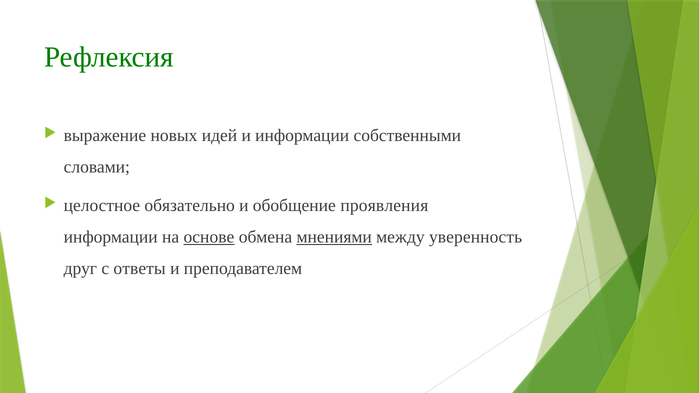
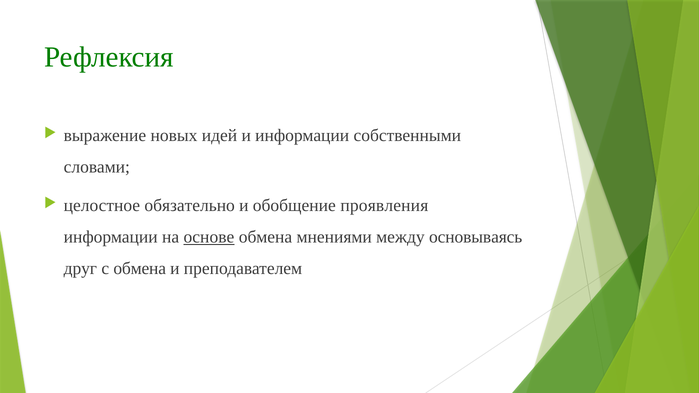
мнениями underline: present -> none (334, 237)
уверенность: уверенность -> основываясь (476, 237)
с ответы: ответы -> обмена (140, 269)
